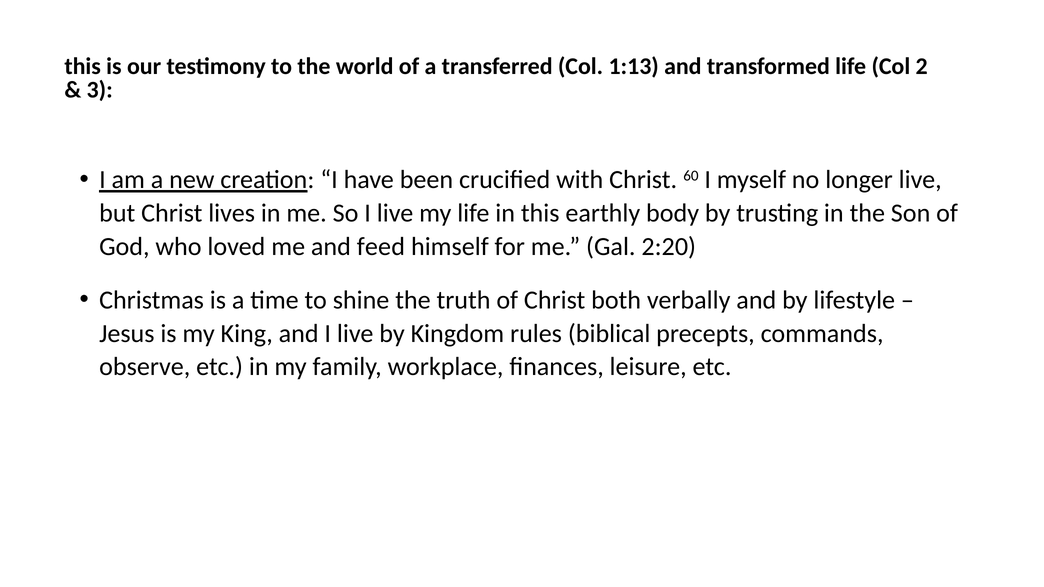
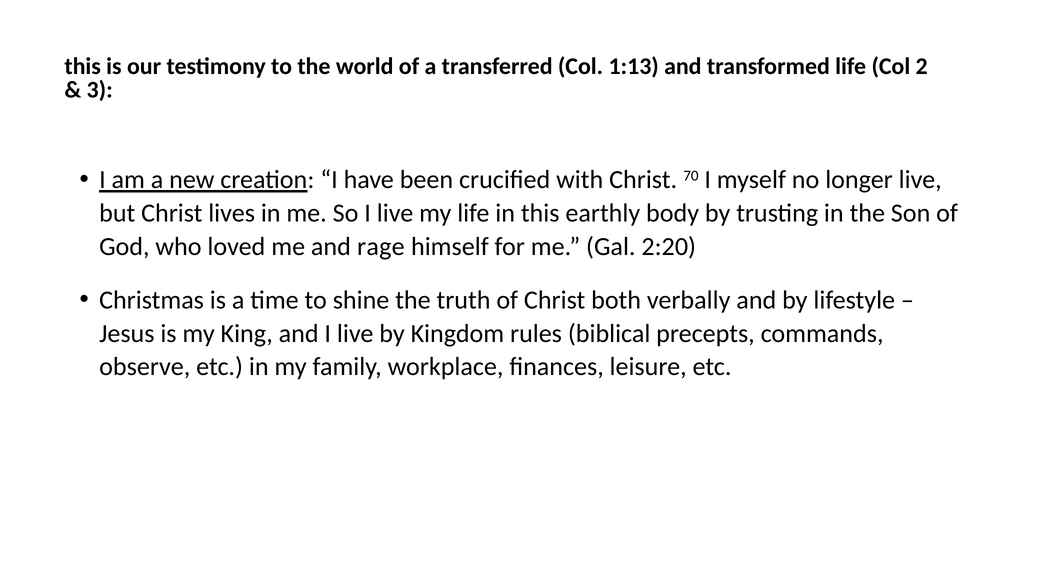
60: 60 -> 70 (691, 176)
feed: feed -> rage (381, 247)
